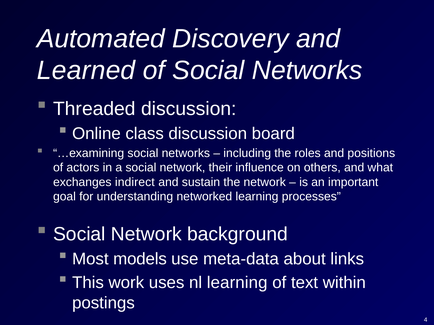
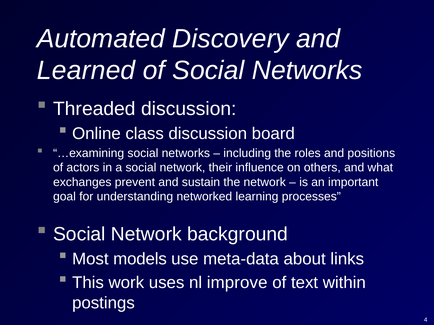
indirect: indirect -> prevent (135, 182)
nl learning: learning -> improve (237, 283)
